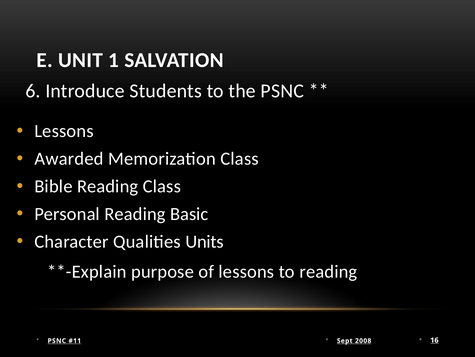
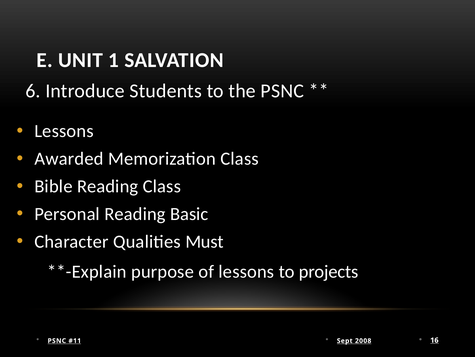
Units: Units -> Must (205, 241)
to reading: reading -> projects (329, 271)
